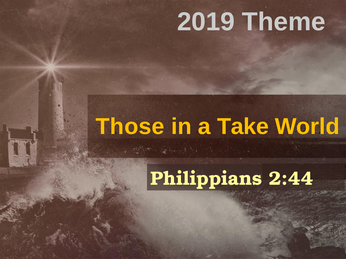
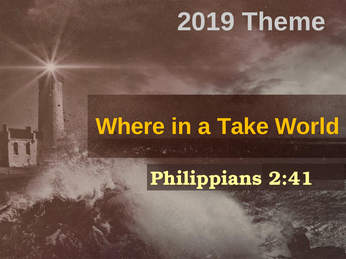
Those: Those -> Where (130, 127)
2:44: 2:44 -> 2:41 (291, 179)
